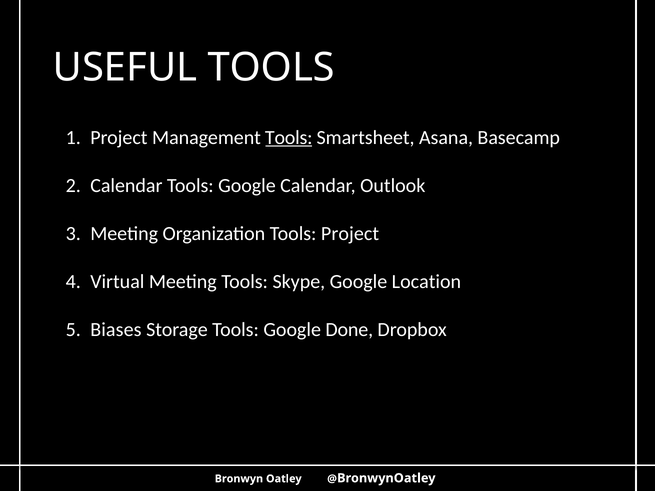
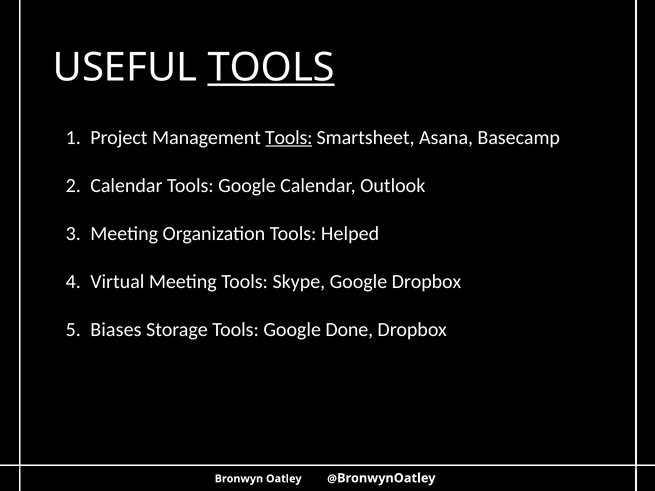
TOOLS underline: none -> present (271, 68)
Tools Project: Project -> Helped (350, 234)
Google Location: Location -> Dropbox (426, 282)
